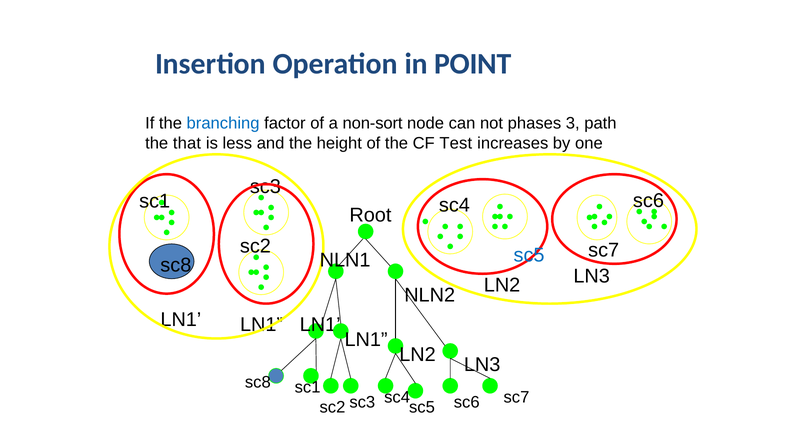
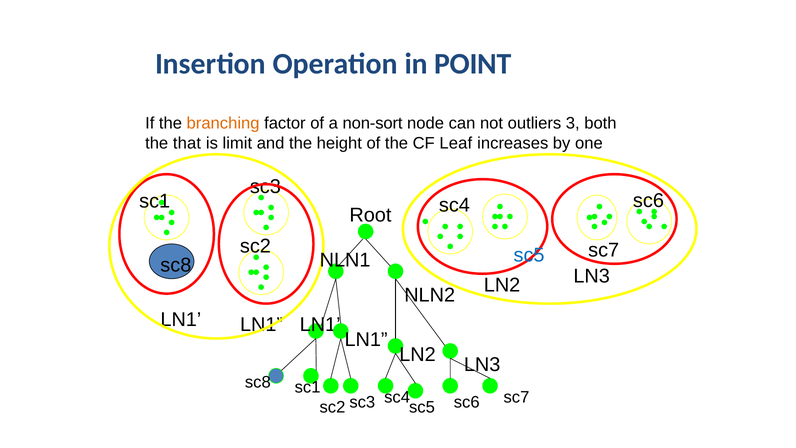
branching colour: blue -> orange (223, 123)
phases: phases -> outliers (534, 123)
path: path -> both (600, 123)
less: less -> limit (237, 143)
Test: Test -> Leaf (456, 143)
